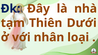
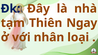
Dưới: Dưới -> Ngay (82, 23)
